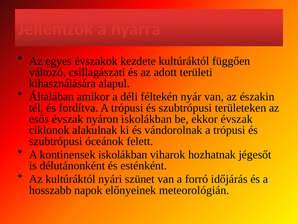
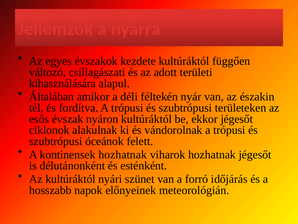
nyáron iskolákban: iskolákban -> kultúráktól (147, 119)
ekkor évszak: évszak -> jégesőt (237, 119)
kontinensek iskolákban: iskolákban -> hozhatnak (123, 154)
